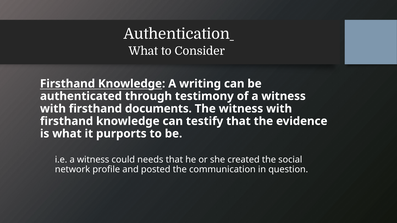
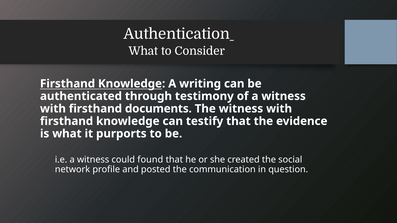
needs: needs -> found (150, 160)
